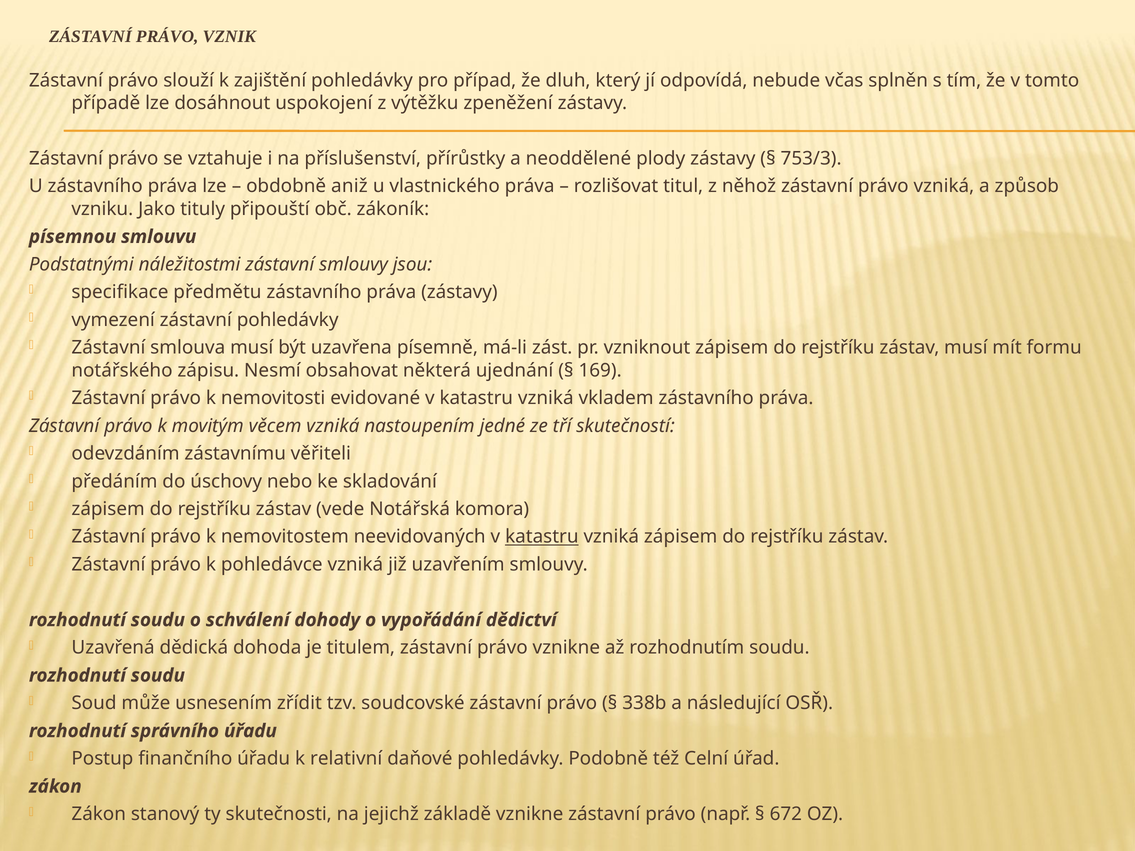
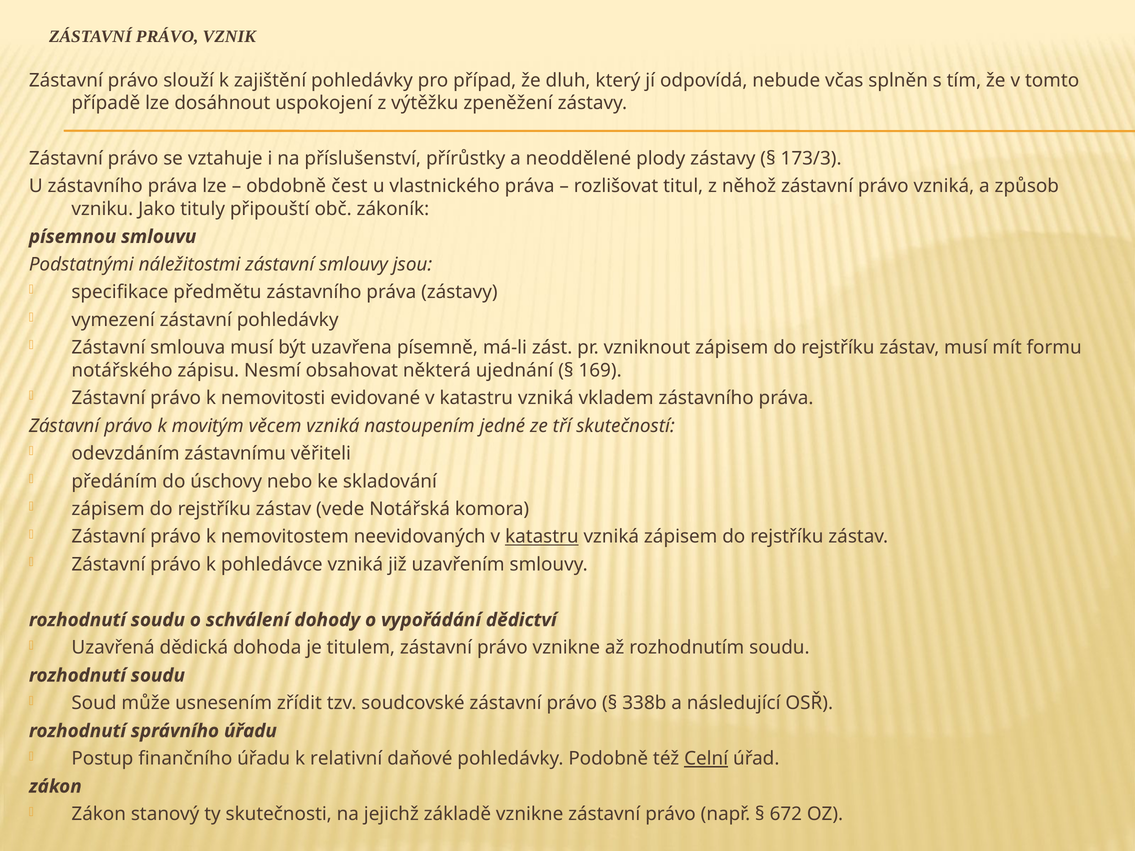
753/3: 753/3 -> 173/3 (811, 159)
aniž: aniž -> čest (349, 186)
Celní underline: none -> present (706, 759)
